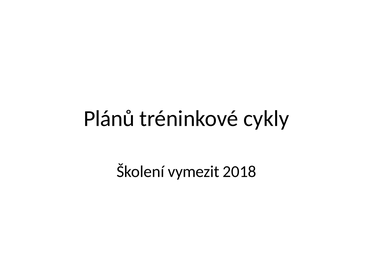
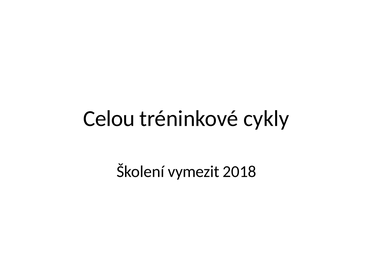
Plánů: Plánů -> Celou (109, 118)
